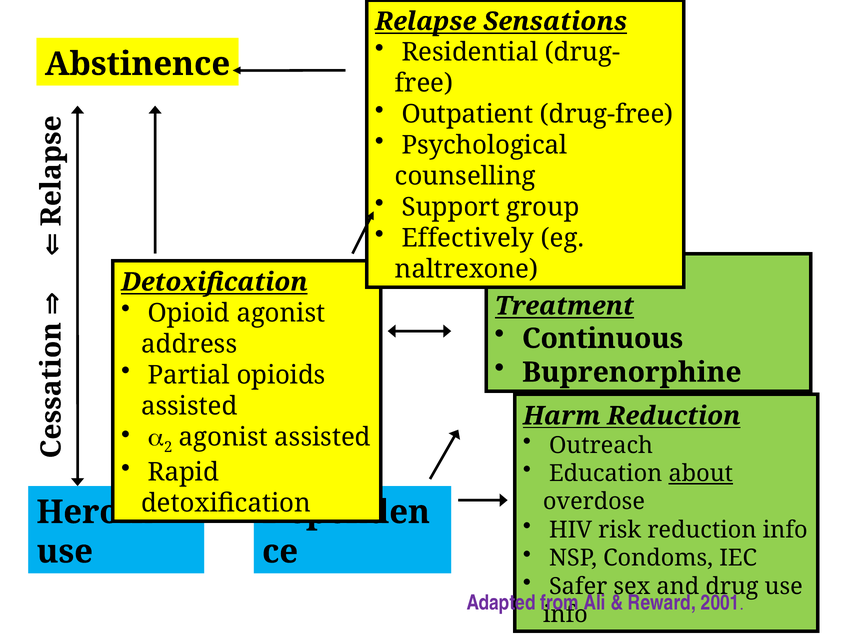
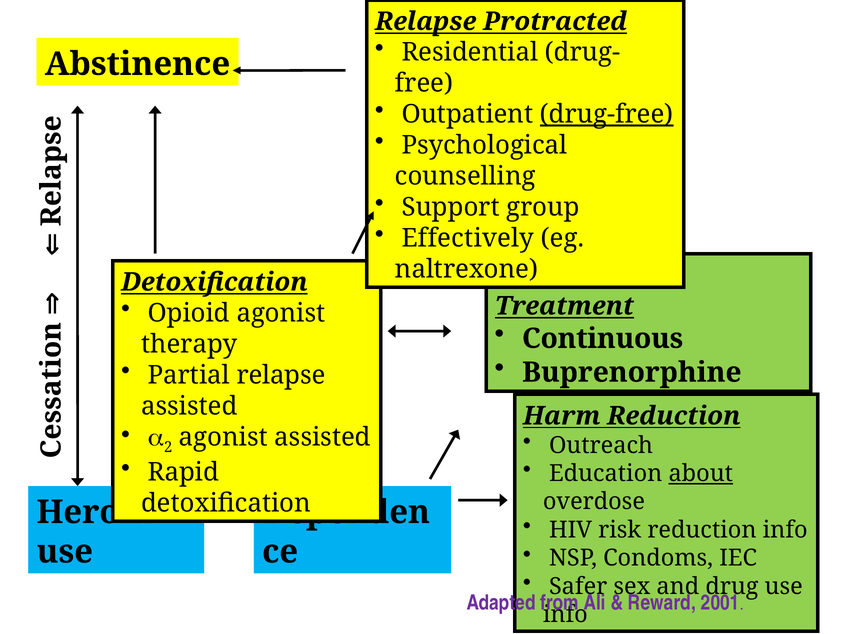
Sensations: Sensations -> Protracted (555, 21)
drug-free underline: none -> present (607, 115)
address: address -> therapy (189, 344)
Partial opioids: opioids -> relapse (281, 375)
